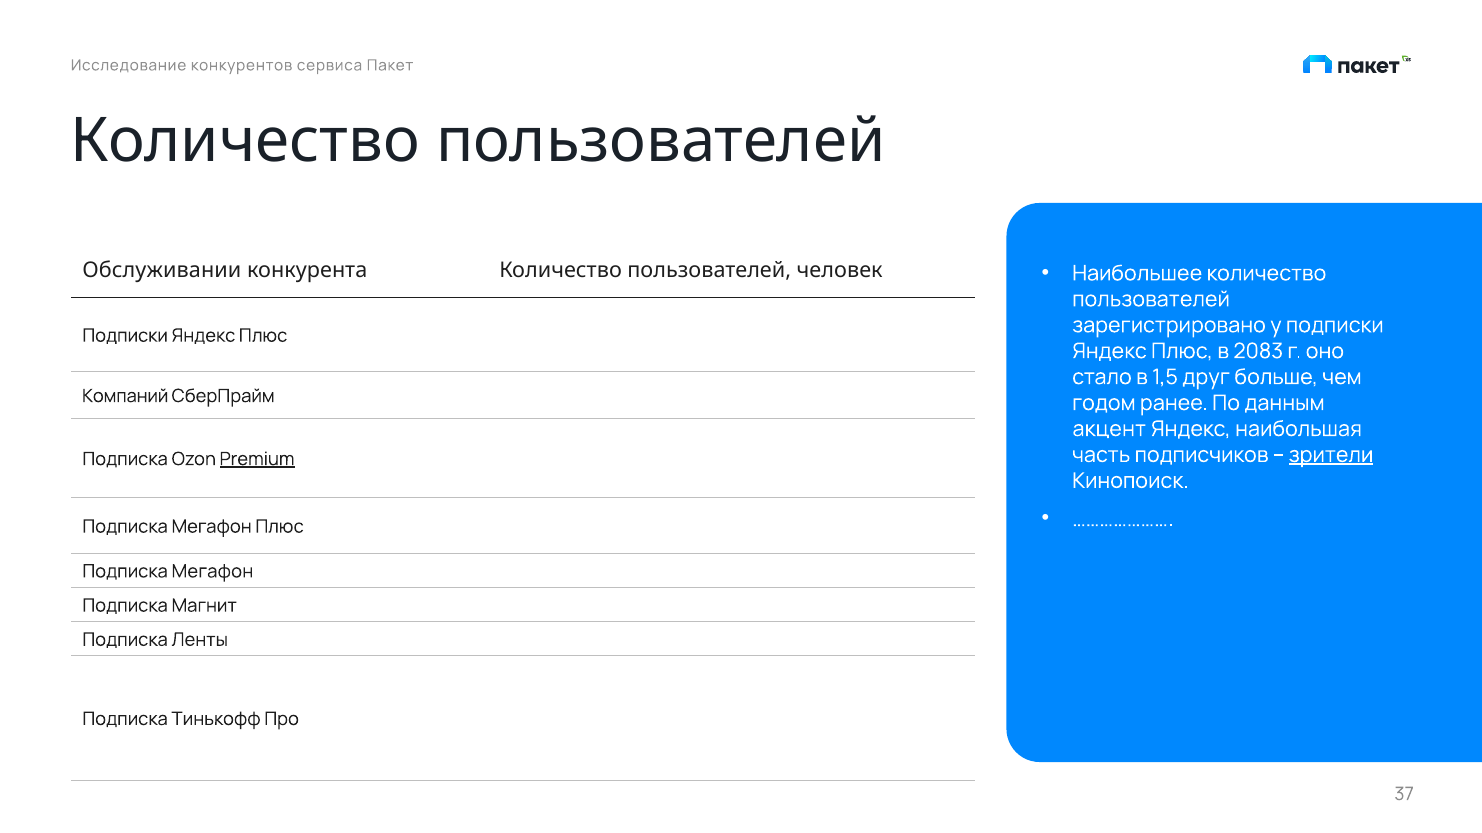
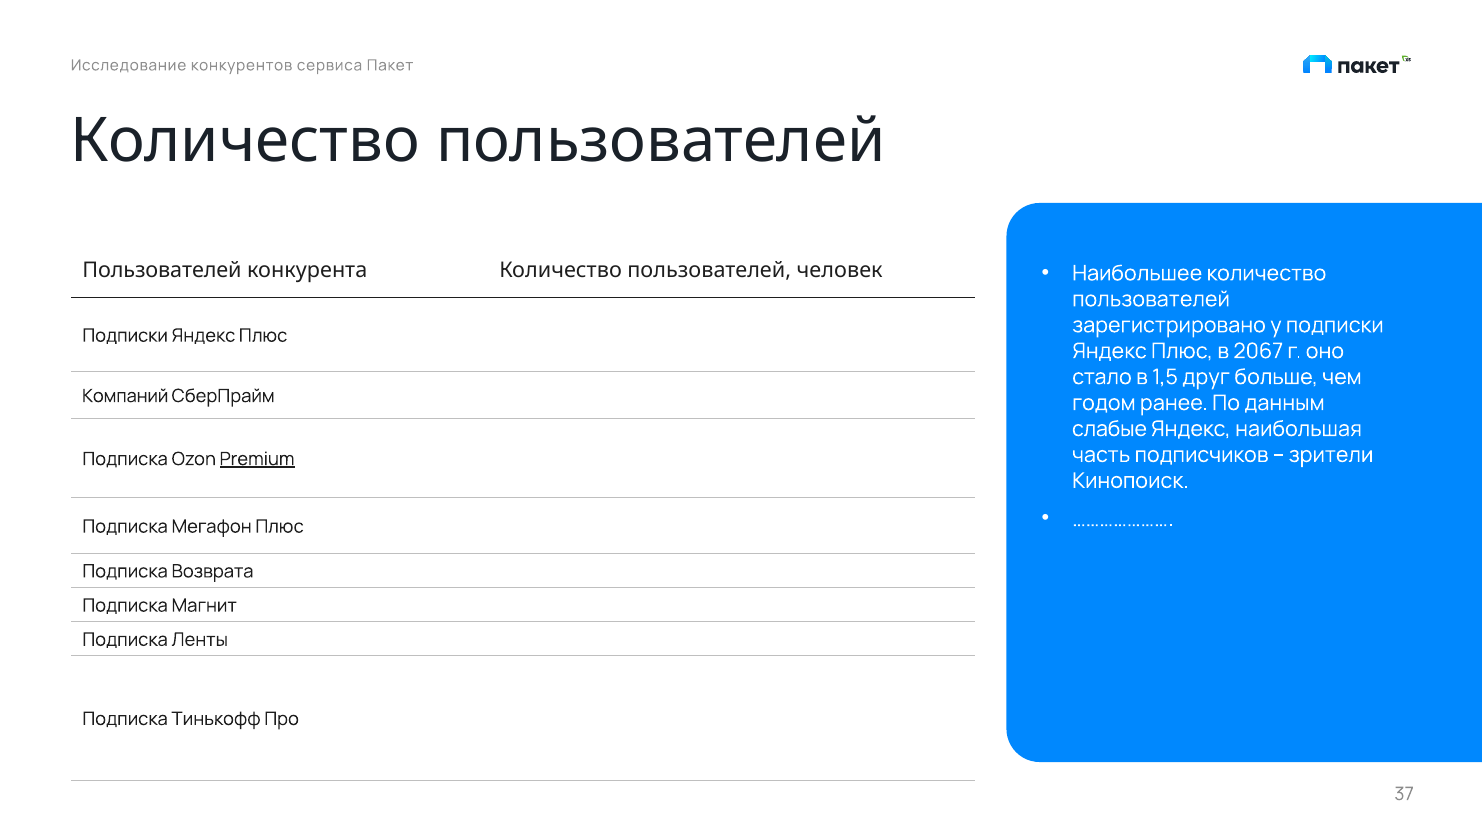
Обслуживании: Обслуживании -> Пользователей (162, 271)
2083: 2083 -> 2067 (1258, 351)
акцент: акцент -> слабые (1109, 429)
зрители underline: present -> none (1331, 455)
Мегафон: Мегафон -> Возврата (213, 572)
